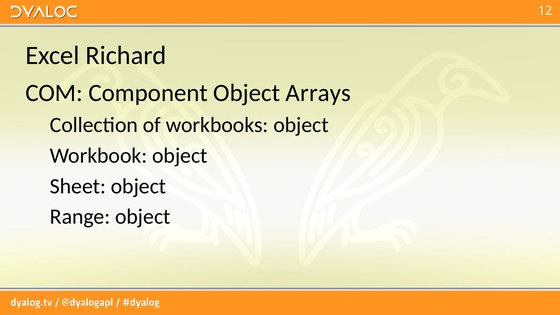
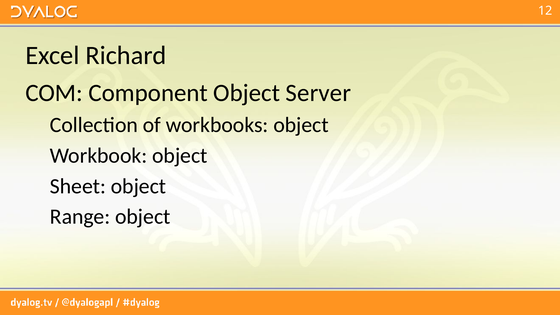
Arrays: Arrays -> Server (318, 93)
